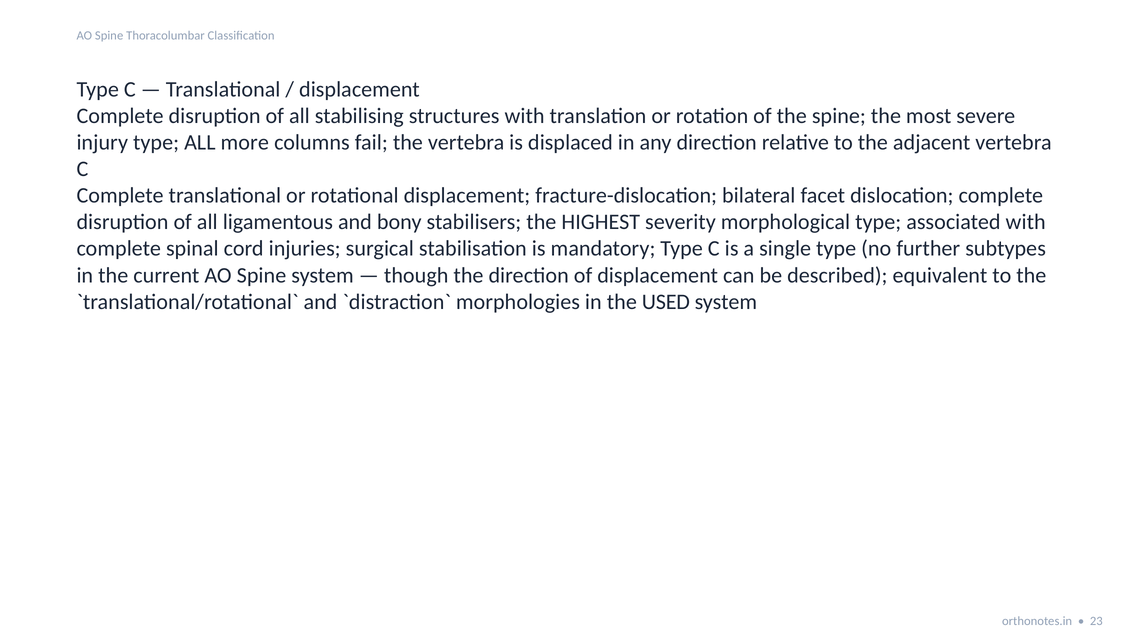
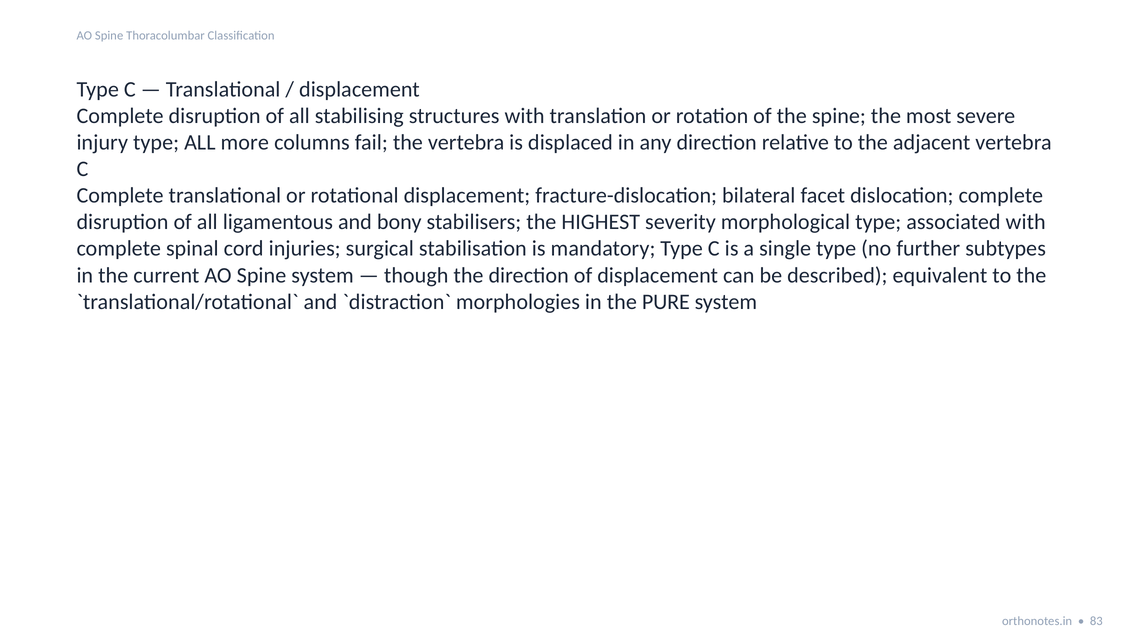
USED: USED -> PURE (666, 302)
23: 23 -> 83 (1096, 621)
